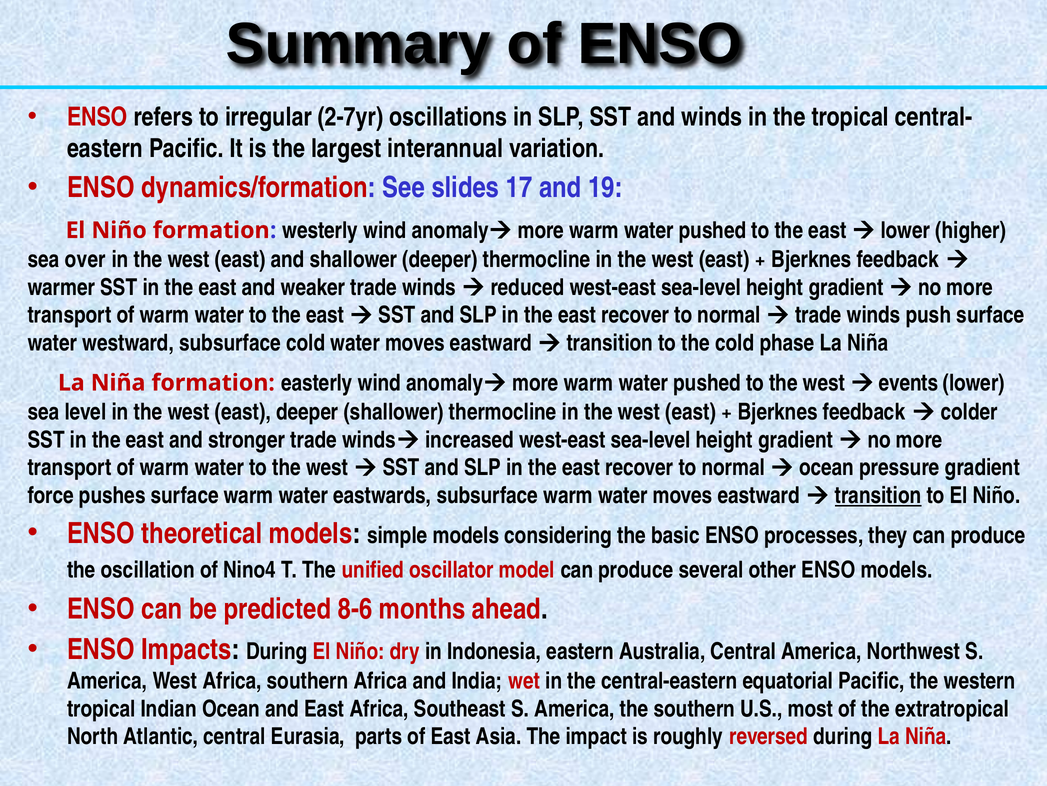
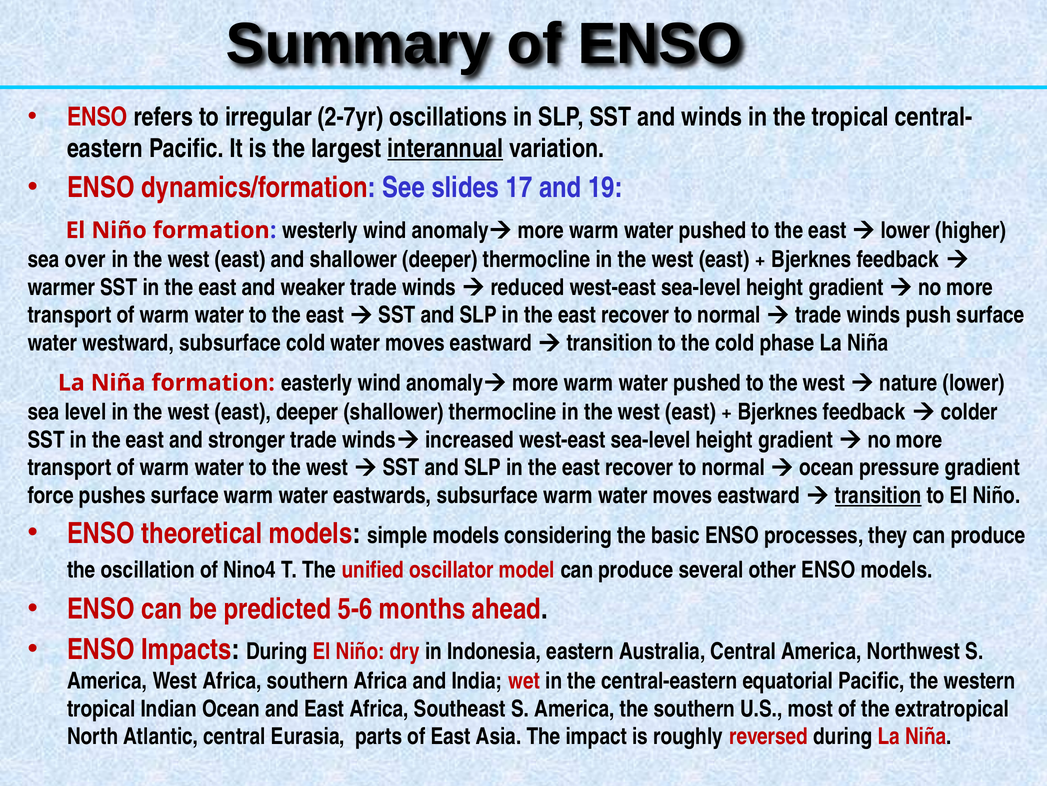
interannual underline: none -> present (445, 148)
events: events -> nature (908, 382)
8-6: 8-6 -> 5-6 (355, 609)
